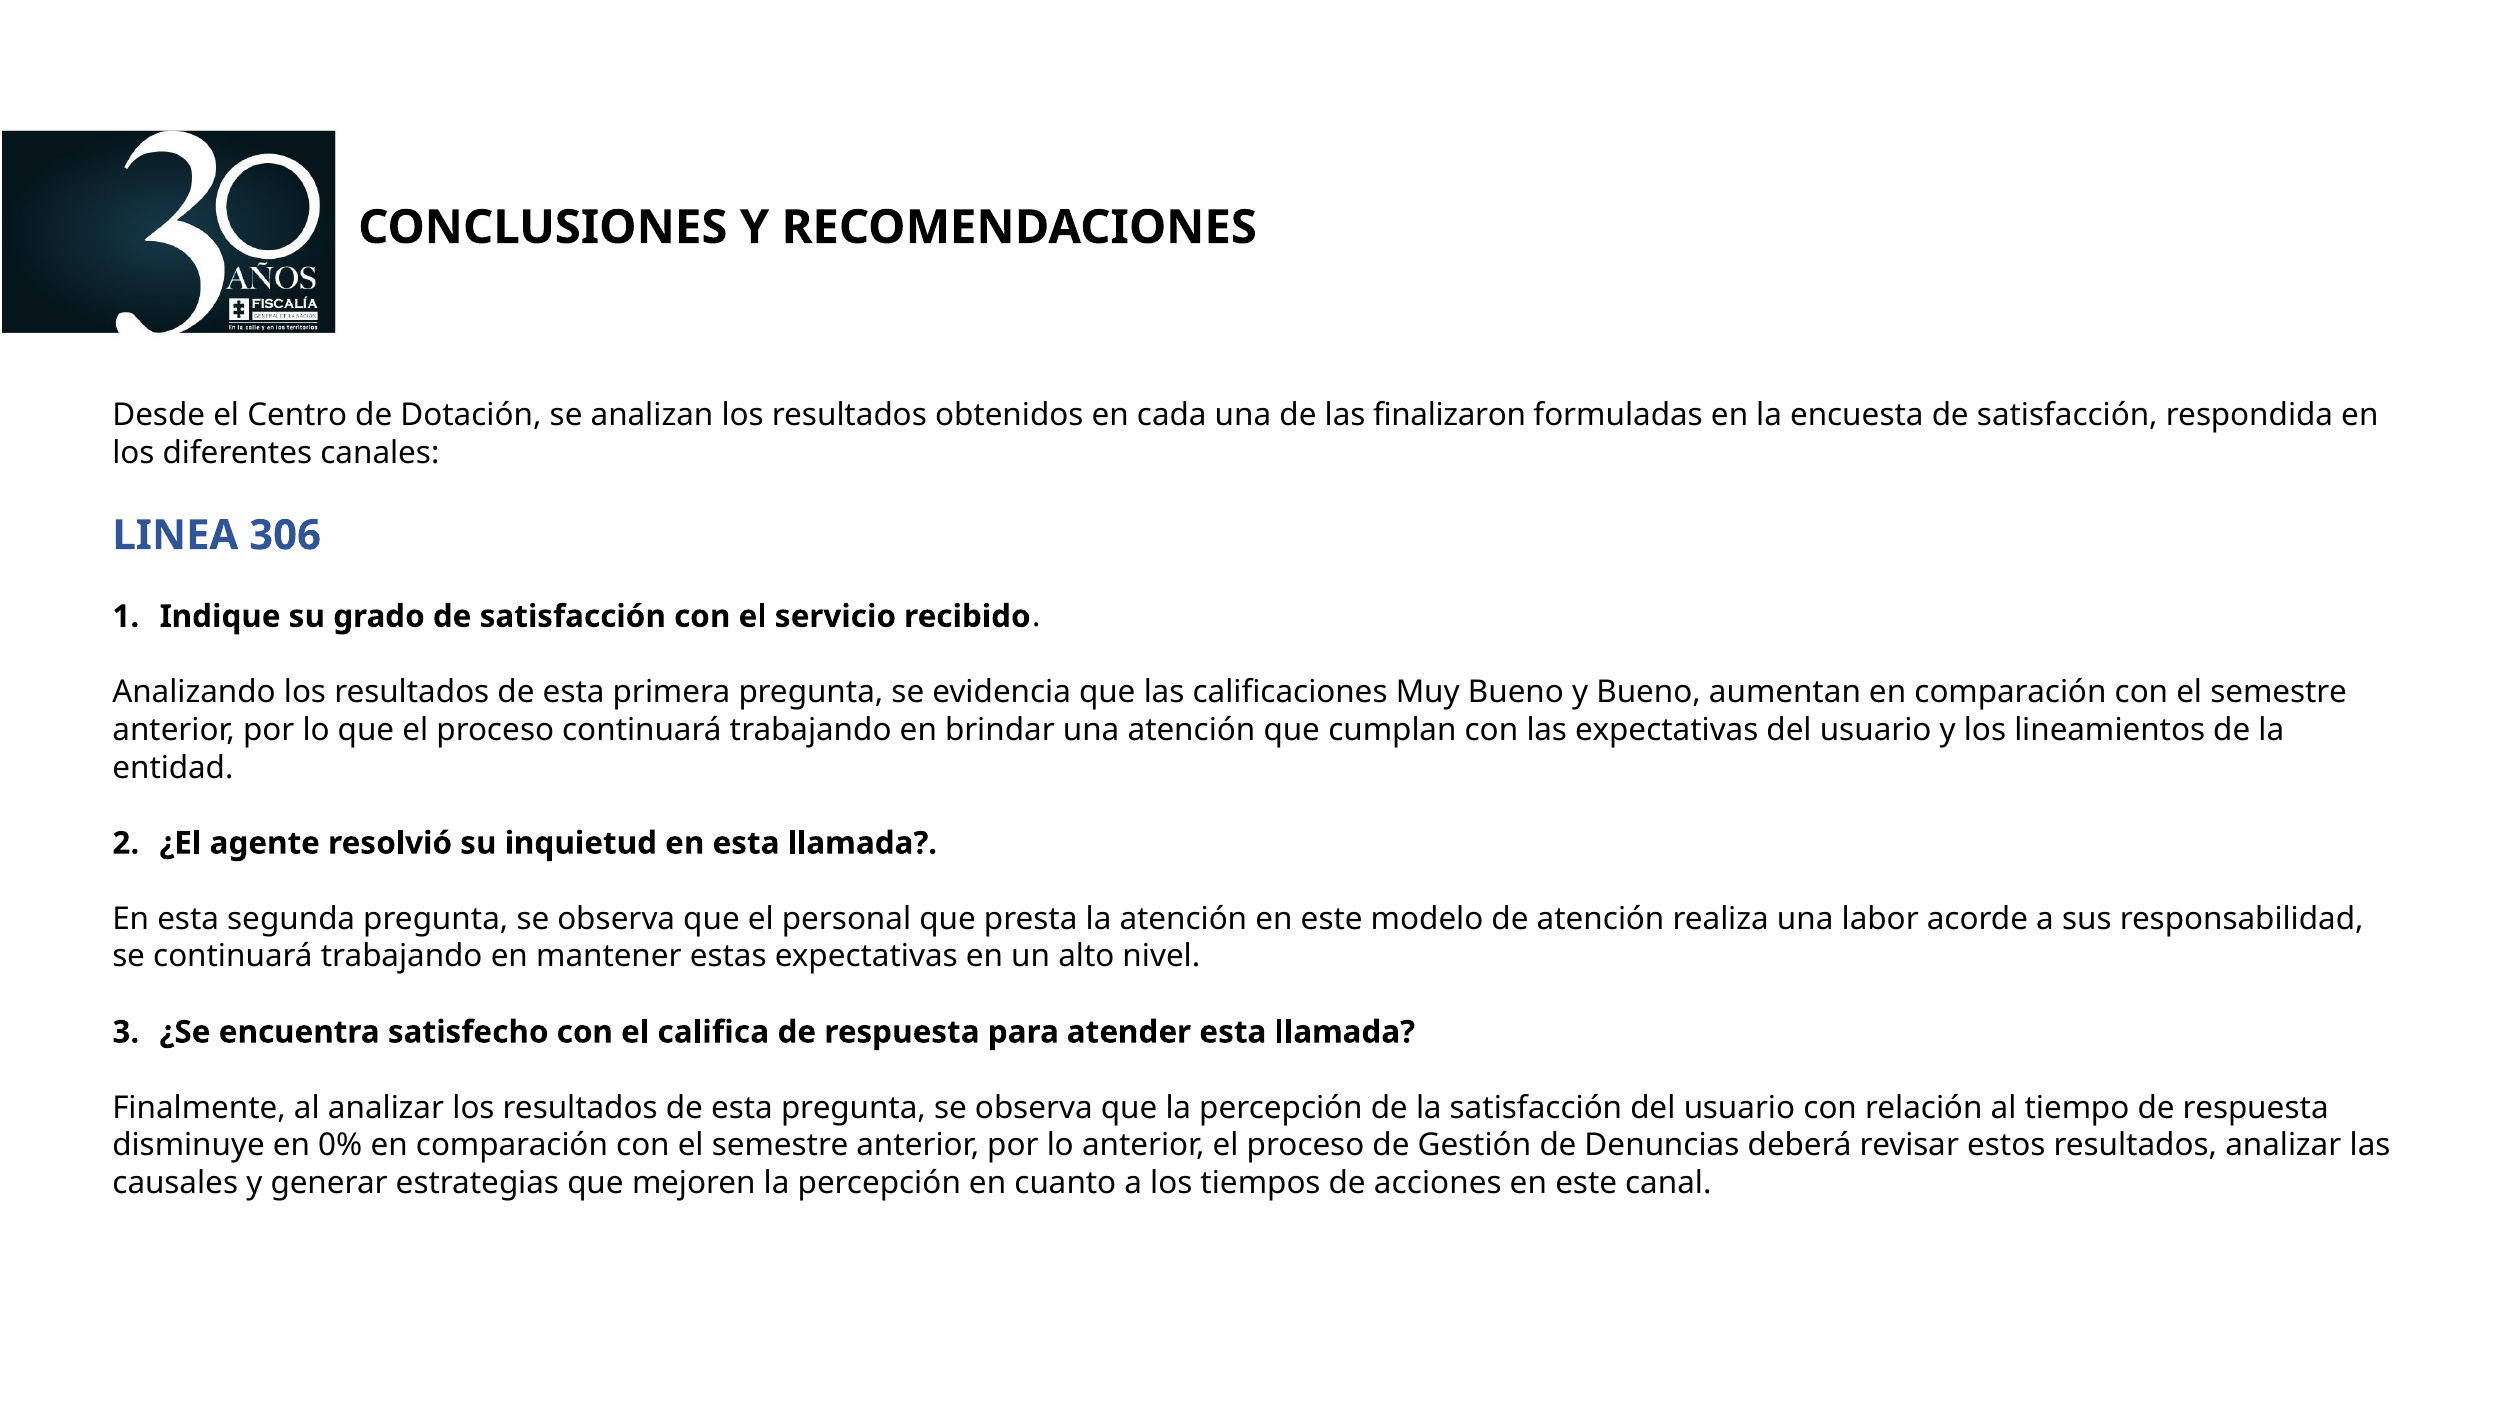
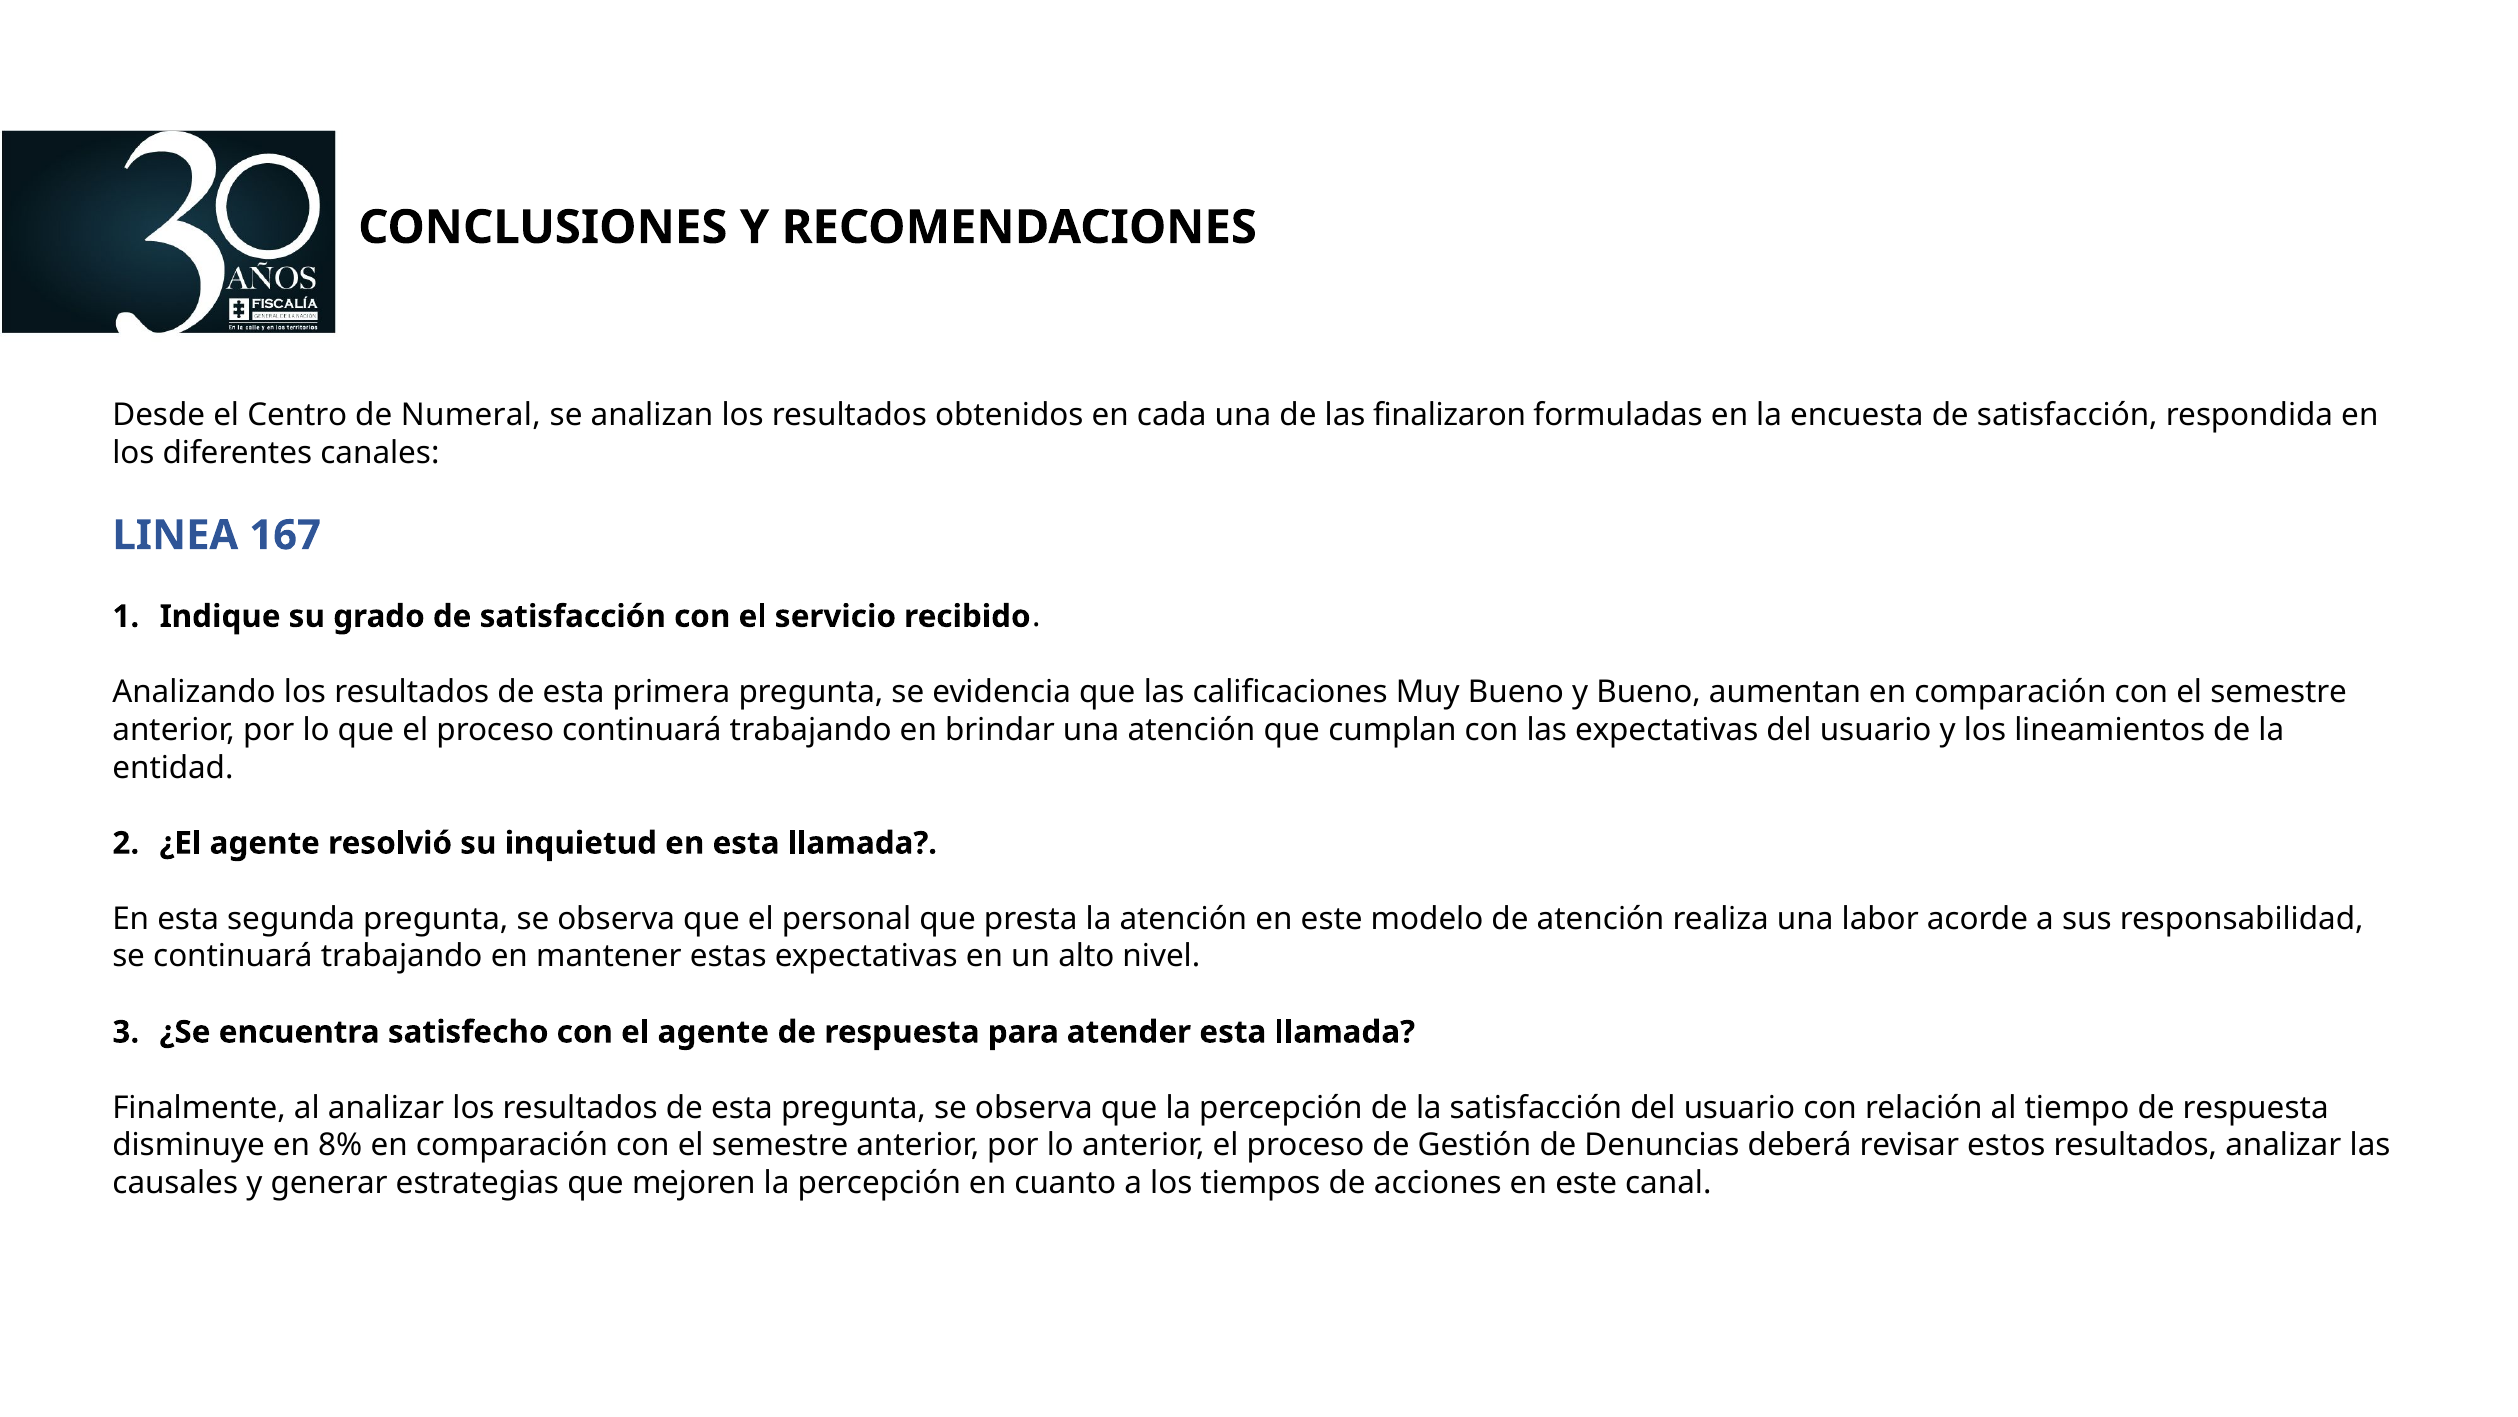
Dotación: Dotación -> Numeral (471, 415)
306: 306 -> 167 (285, 535)
el califica: califica -> agente (713, 1032)
0%: 0% -> 8% (340, 1145)
